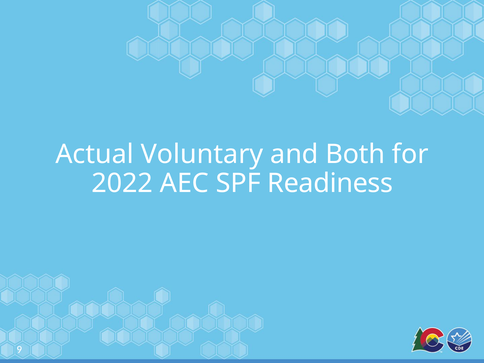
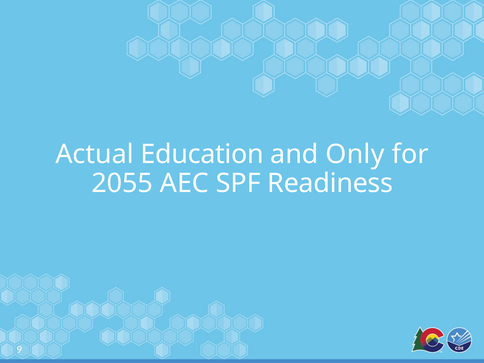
Voluntary: Voluntary -> Education (202, 154)
Both: Both -> Only (355, 154)
2022: 2022 -> 2055 (122, 183)
